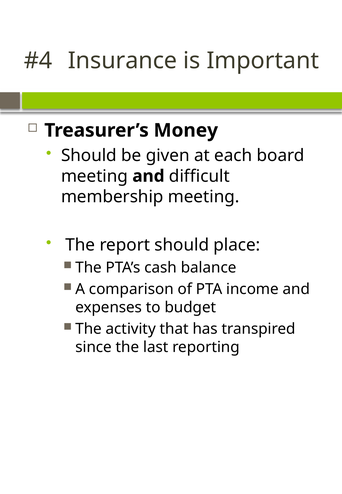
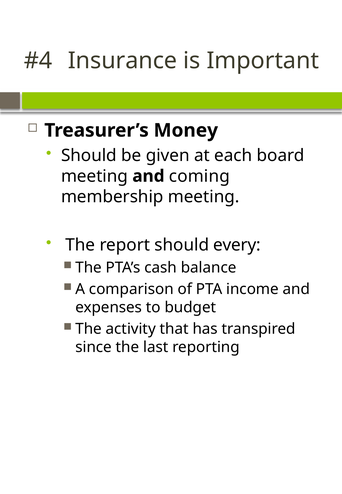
difficult: difficult -> coming (199, 176)
place: place -> every (237, 245)
